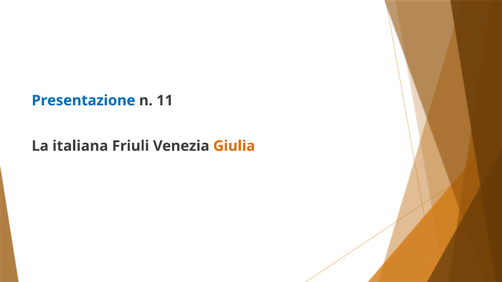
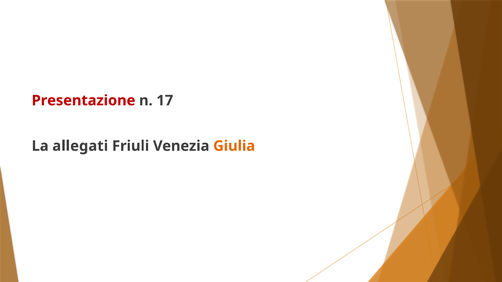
Presentazione colour: blue -> red (83, 101)
11: 11 -> 17 (165, 101)
italiana: italiana -> allegati (80, 146)
